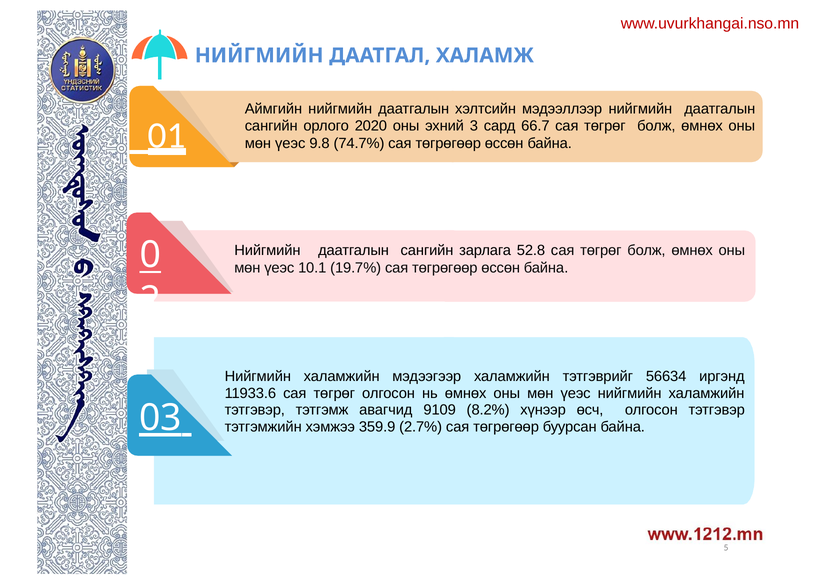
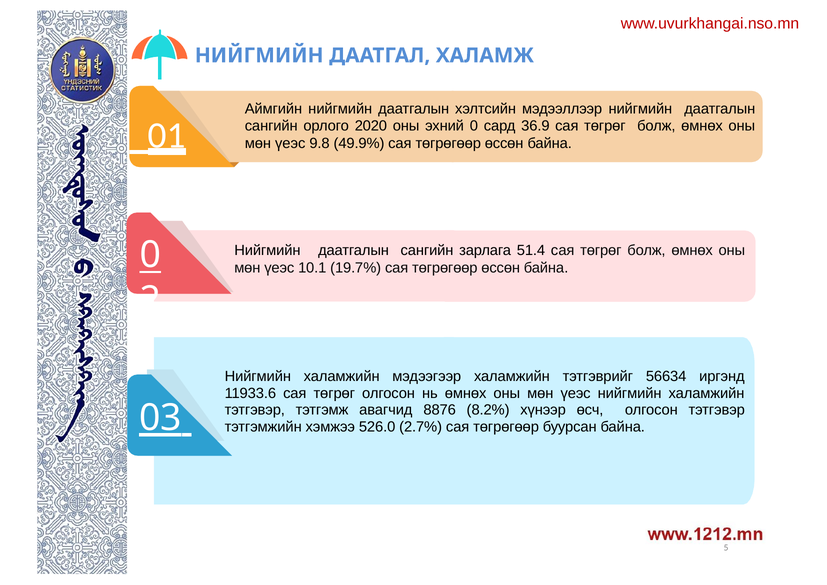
эхний 3: 3 -> 0 (474, 126)
66.7: 66.7 -> 36.9 (535, 126)
74.7%: 74.7% -> 49.9% (359, 143)
52.8: 52.8 -> 51.4 (531, 250)
9109: 9109 -> 8876 (440, 410)
359.9: 359.9 -> 526.0 (377, 427)
